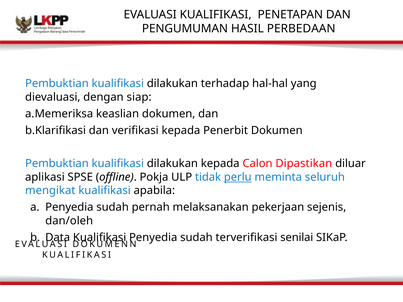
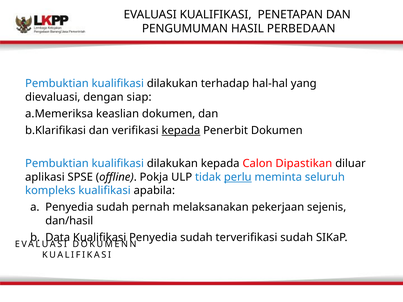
kepada underline: none -> present (181, 131)
mengikat: mengikat -> kompleks (50, 191)
dan/oleh: dan/oleh -> dan/hasil (69, 221)
terverifikasi senilai: senilai -> sudah (297, 238)
